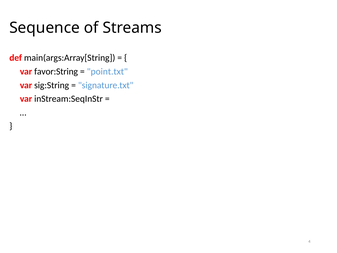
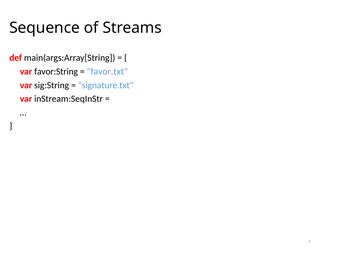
point.txt: point.txt -> favor.txt (107, 71)
